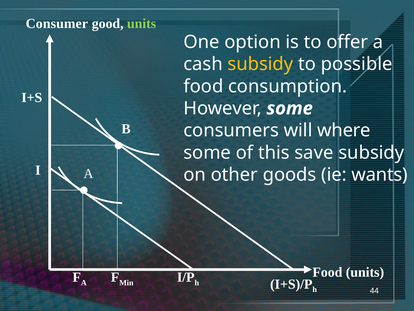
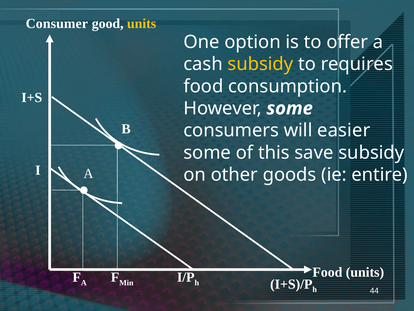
units colour: light green -> yellow (142, 23)
possible: possible -> requires (357, 64)
where: where -> easier (344, 130)
wants: wants -> entire (380, 174)
